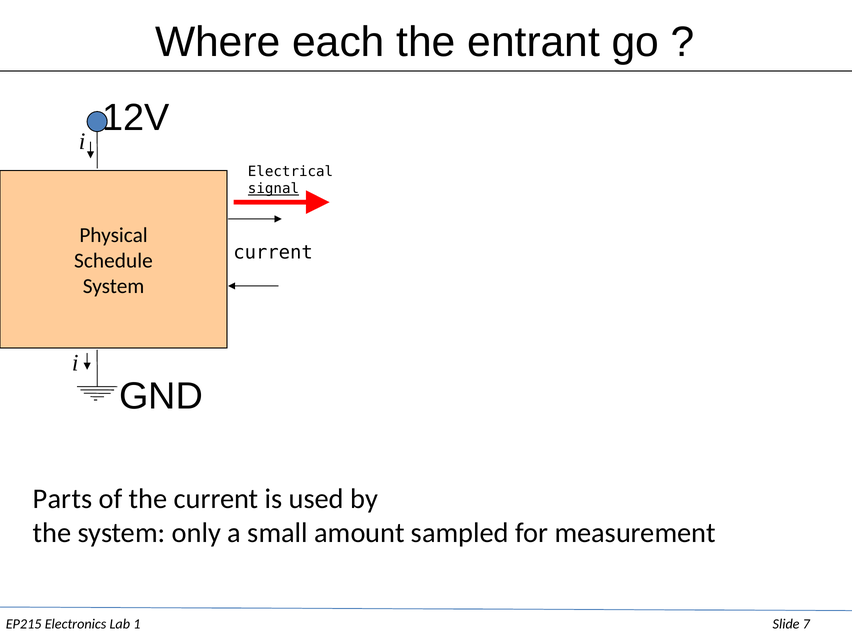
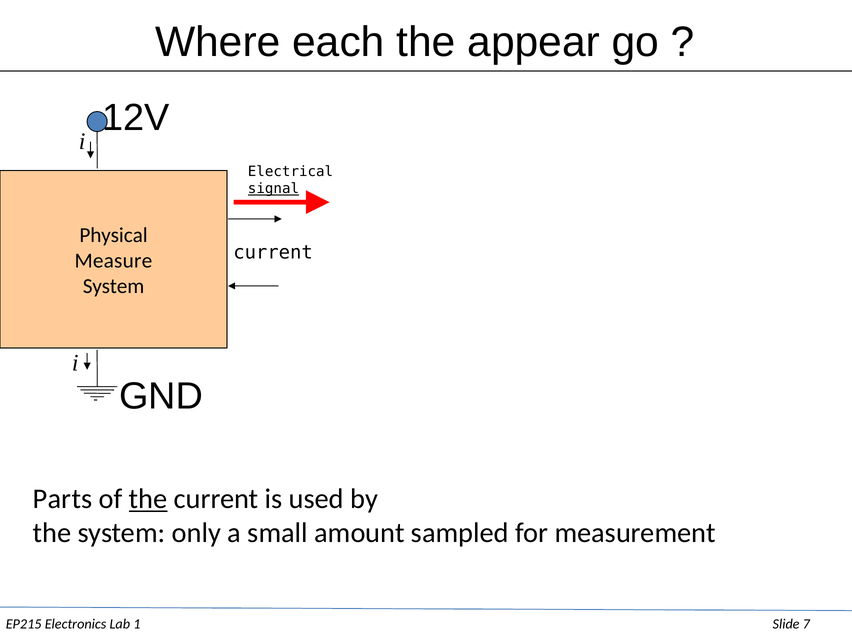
entrant: entrant -> appear (534, 42)
Schedule: Schedule -> Measure (113, 261)
the underline: none -> present (148, 499)
